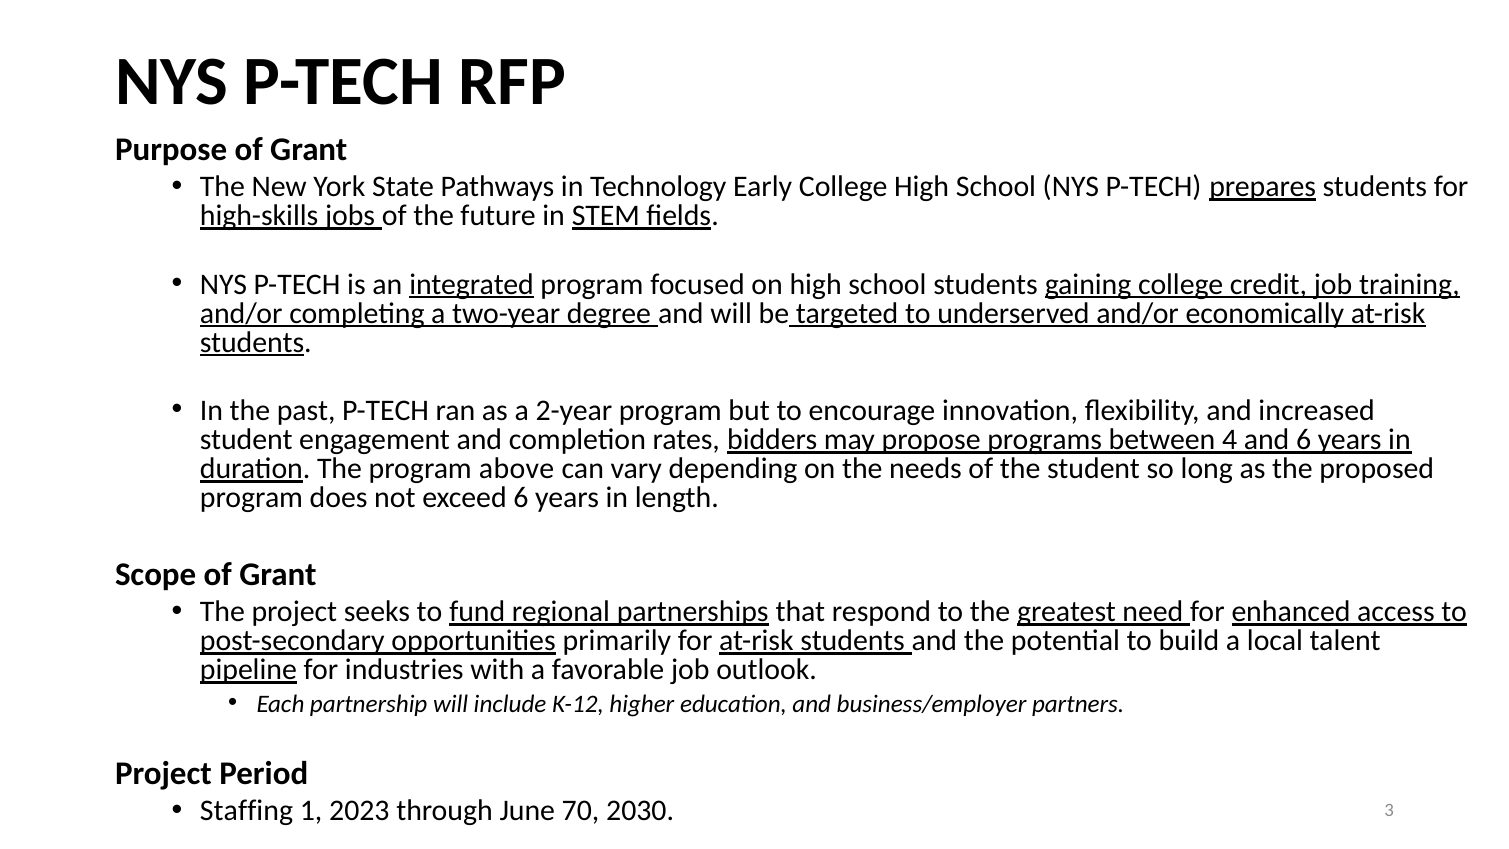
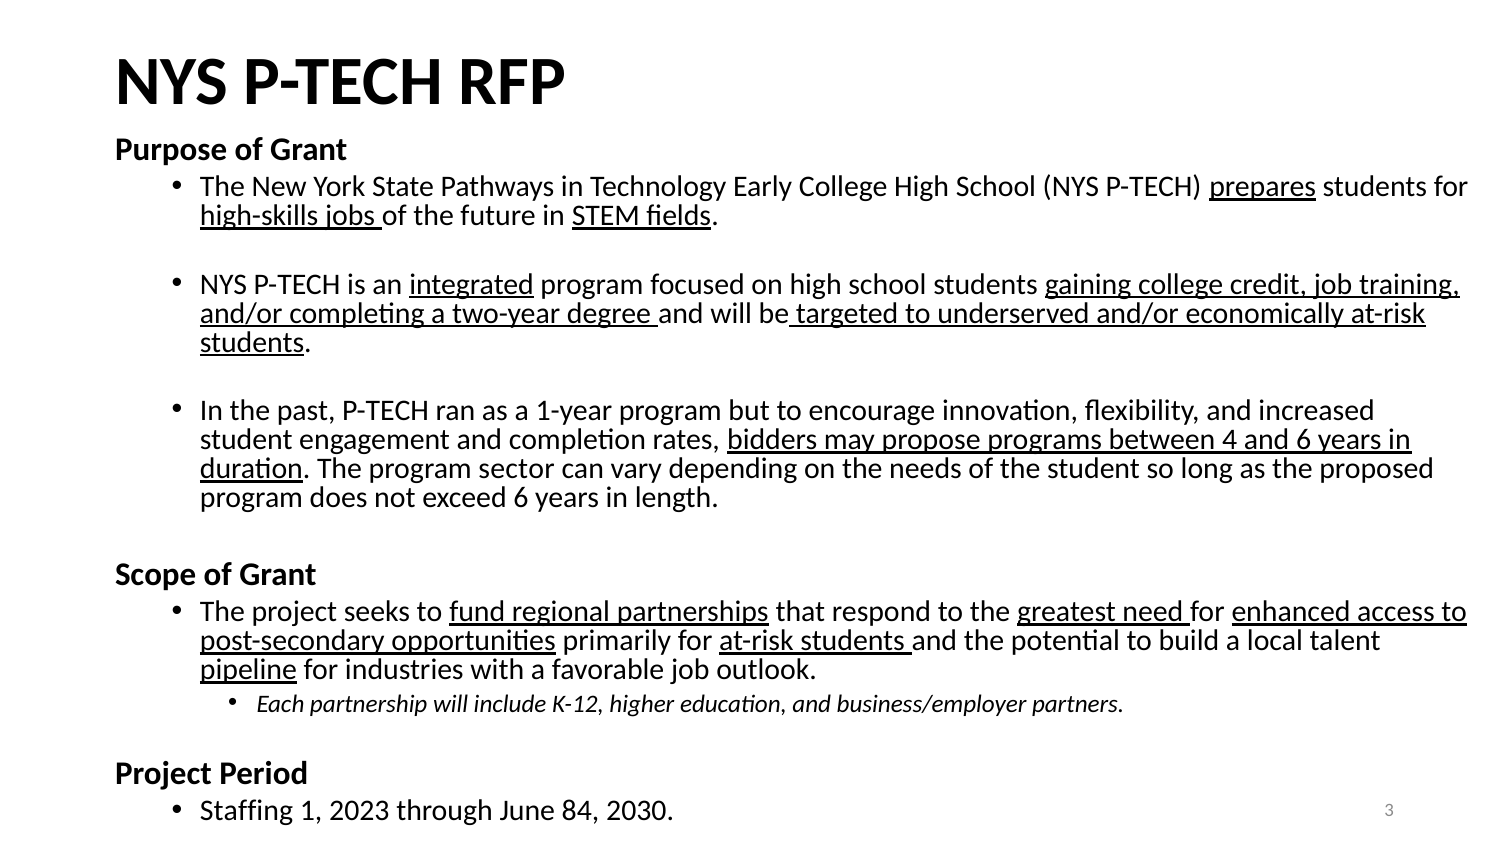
2-year: 2-year -> 1-year (574, 410)
above: above -> sector (517, 468)
70: 70 -> 84 (581, 811)
